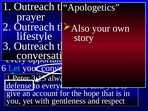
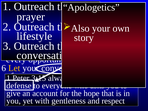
Let colour: light blue -> yellow (14, 68)
